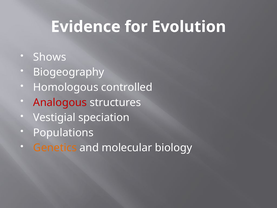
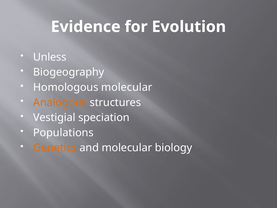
Shows: Shows -> Unless (50, 57)
Homologous controlled: controlled -> molecular (127, 87)
Analogous colour: red -> orange (60, 102)
